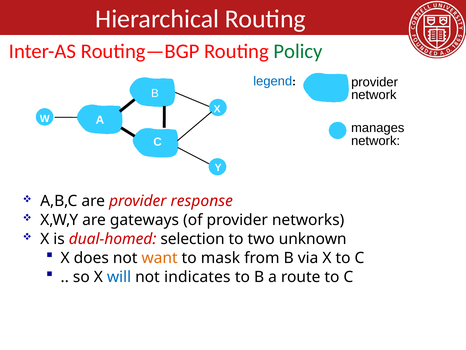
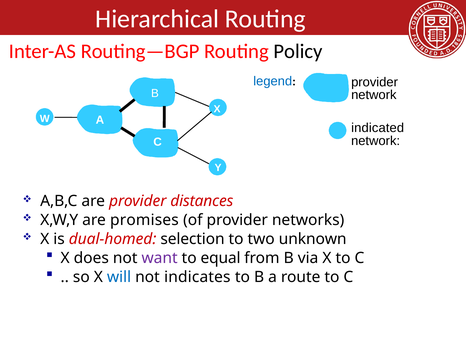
Policy colour: green -> black (298, 51)
manages: manages -> indicated (378, 128)
response: response -> distances (202, 201)
gateways: gateways -> promises (144, 220)
want colour: orange -> purple (160, 258)
mask: mask -> equal (221, 258)
